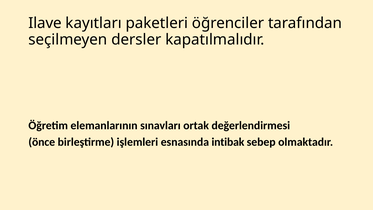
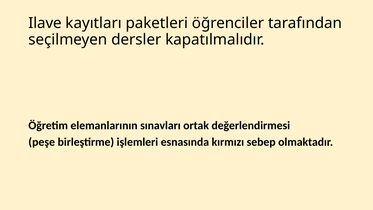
önce: önce -> peşe (42, 142)
intibak: intibak -> kırmızı (228, 142)
